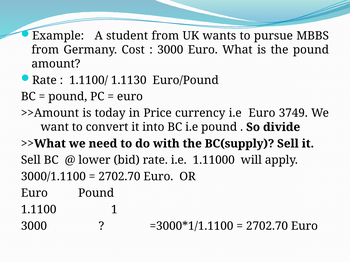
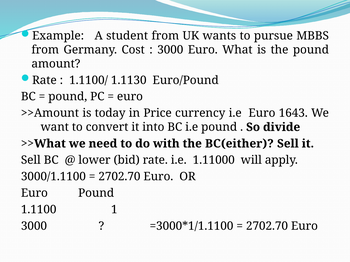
3749: 3749 -> 1643 (293, 113)
BC(supply: BC(supply -> BC(either (239, 144)
